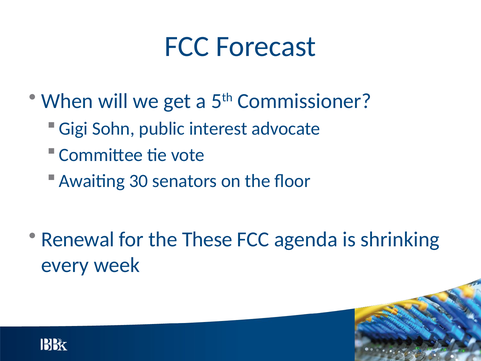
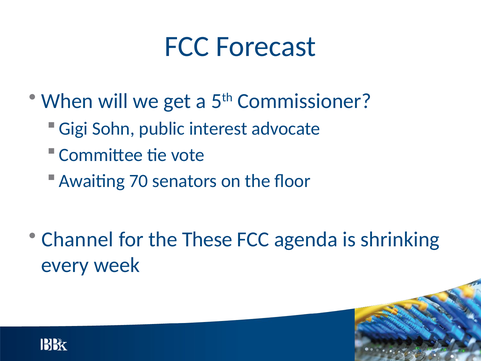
30: 30 -> 70 (139, 181)
Renewal: Renewal -> Channel (77, 239)
